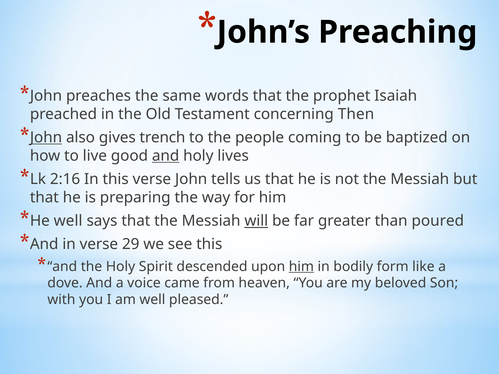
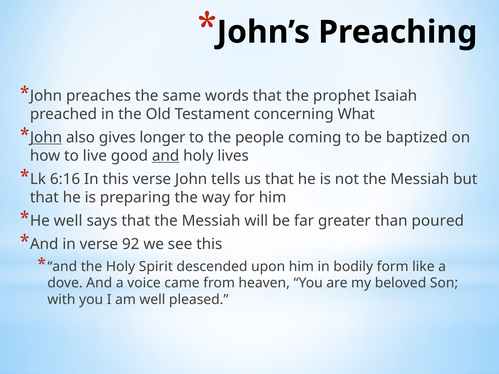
Then: Then -> What (356, 114)
trench: trench -> longer (162, 138)
2:16: 2:16 -> 6:16 (65, 179)
will underline: present -> none (256, 221)
29: 29 -> 92 (131, 244)
him underline: present -> none (301, 267)
